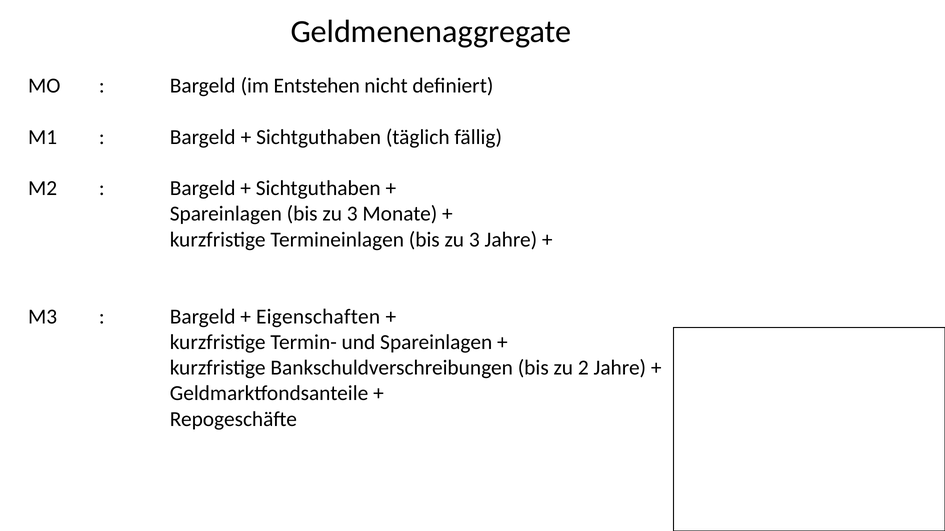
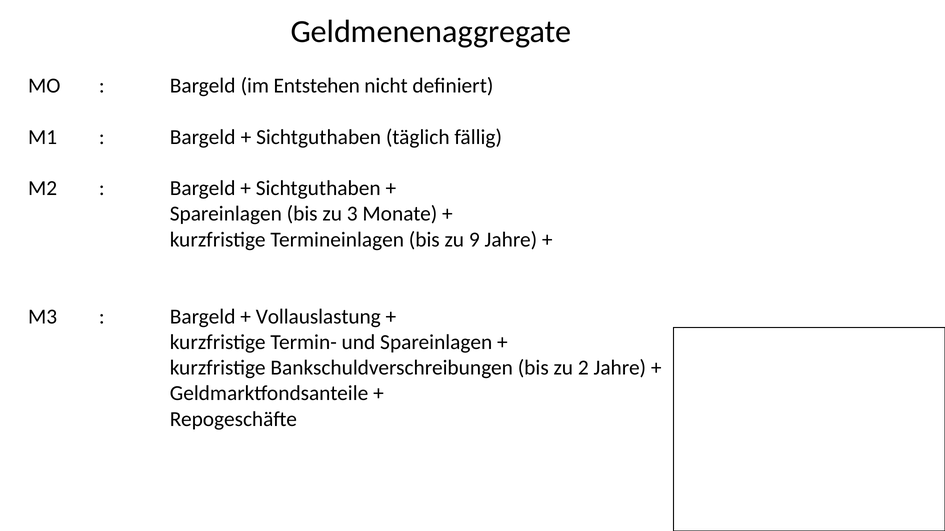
Termineinlagen bis zu 3: 3 -> 9 (474, 240)
Eigenschaften: Eigenschaften -> Vollauslastung (318, 317)
